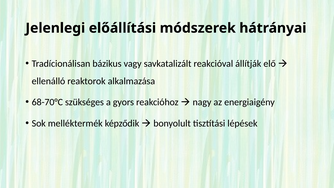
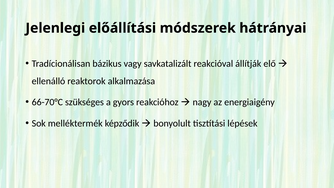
68-70°C: 68-70°C -> 66-70°C (47, 102)
